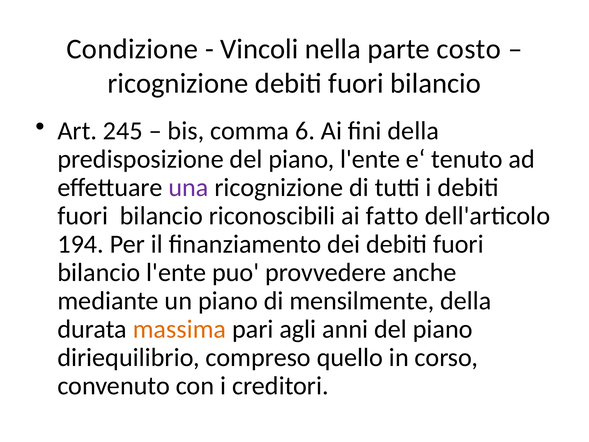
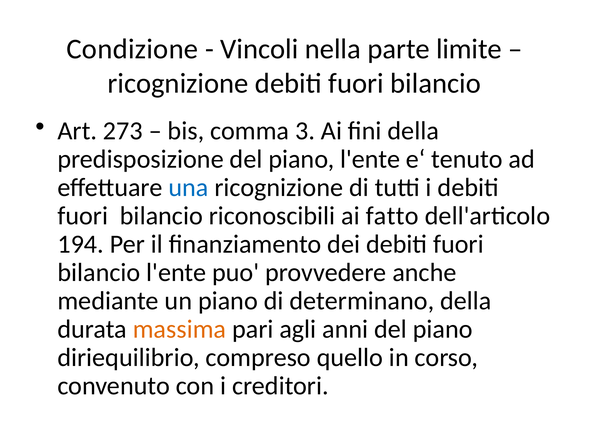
costo: costo -> limite (469, 49)
245: 245 -> 273 (123, 131)
6: 6 -> 3 (305, 131)
una colour: purple -> blue (188, 187)
mensilmente: mensilmente -> determinano (362, 301)
